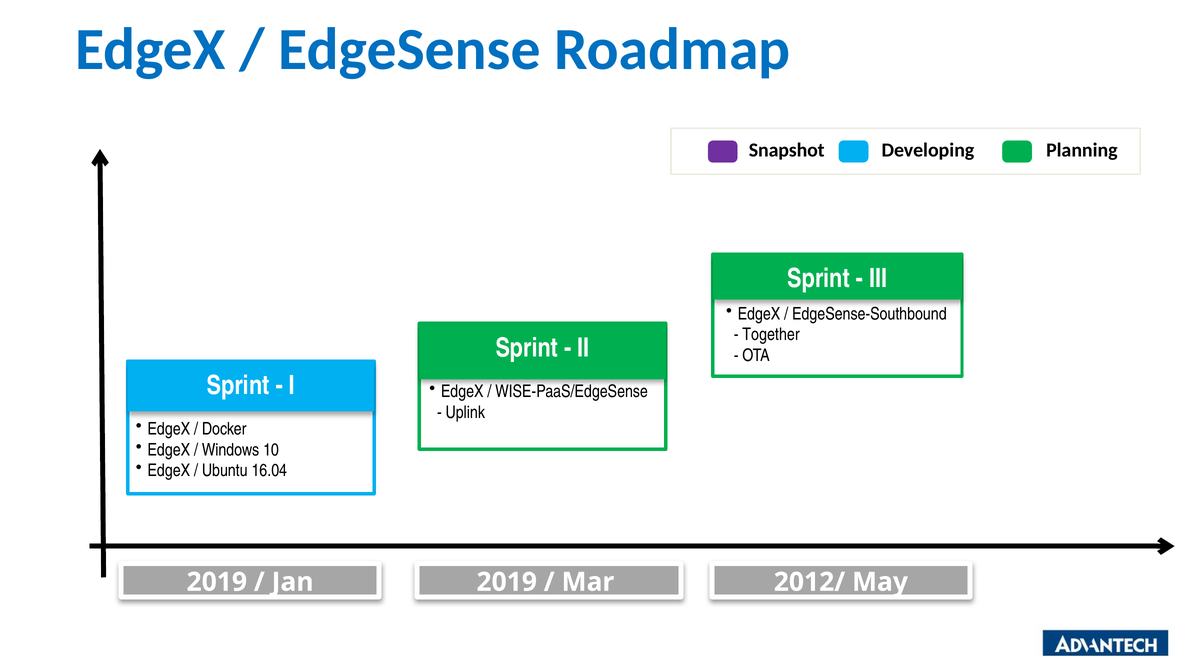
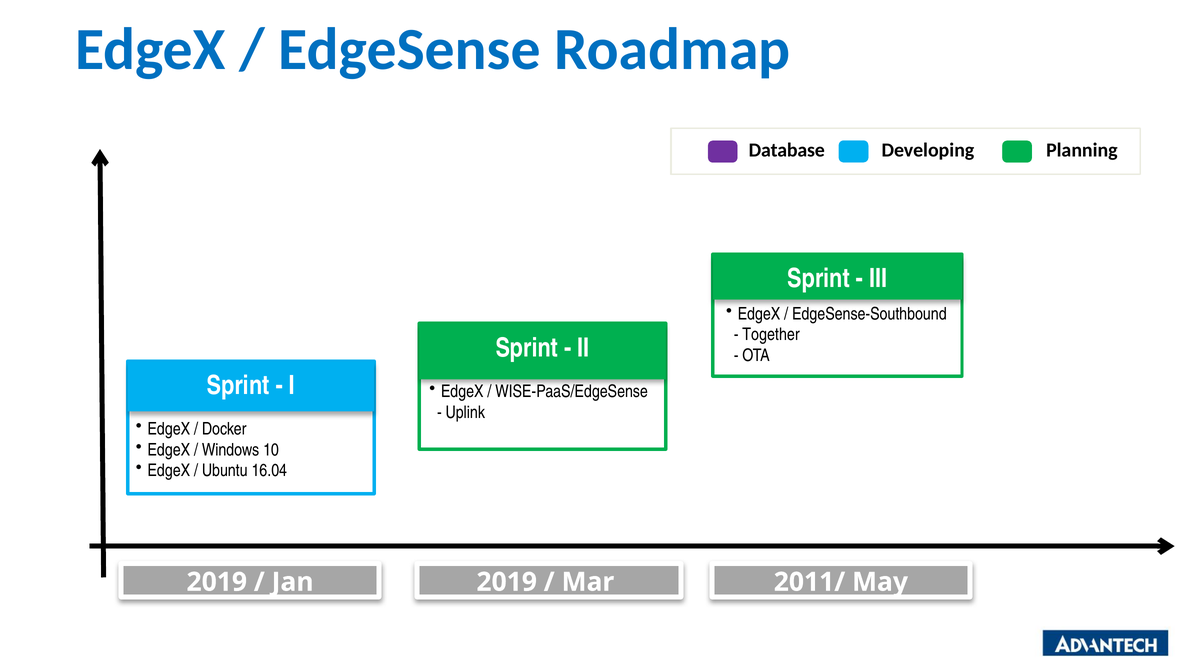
Snapshot: Snapshot -> Database (787, 150)
2012/: 2012/ -> 2011/ (810, 582)
